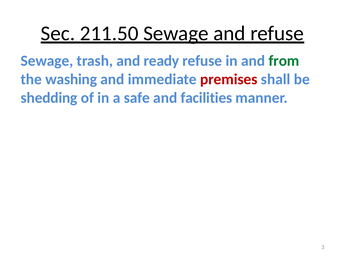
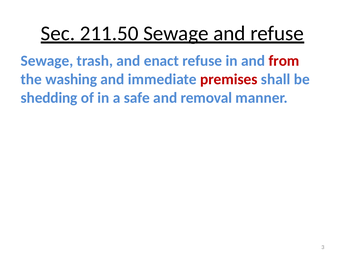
ready: ready -> enact (161, 61)
from colour: green -> red (284, 61)
facilities: facilities -> removal (206, 98)
